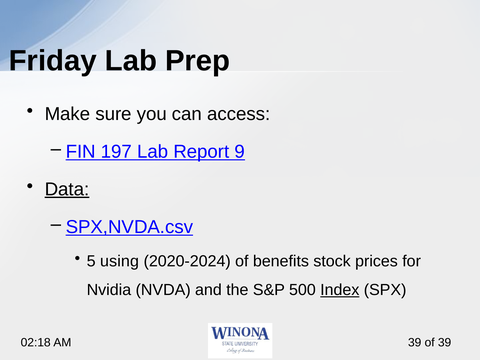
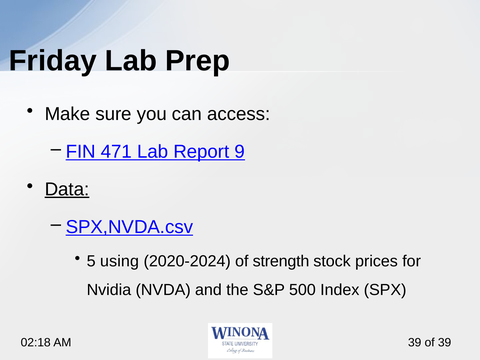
197: 197 -> 471 (116, 152)
benefits: benefits -> strength (281, 261)
Index underline: present -> none (340, 290)
